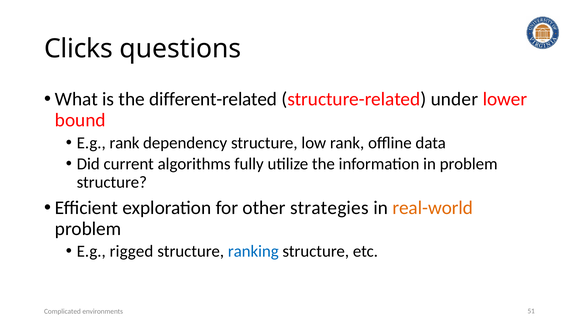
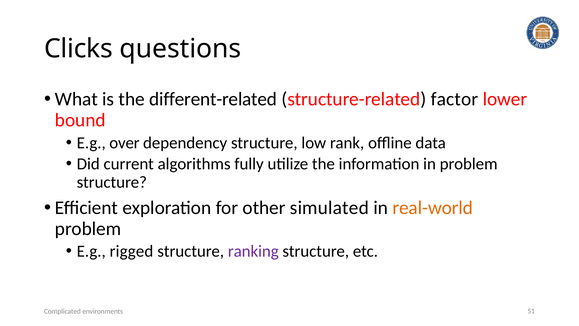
under: under -> factor (454, 99)
E.g rank: rank -> over (124, 143)
strategies: strategies -> simulated (329, 208)
ranking colour: blue -> purple (253, 251)
